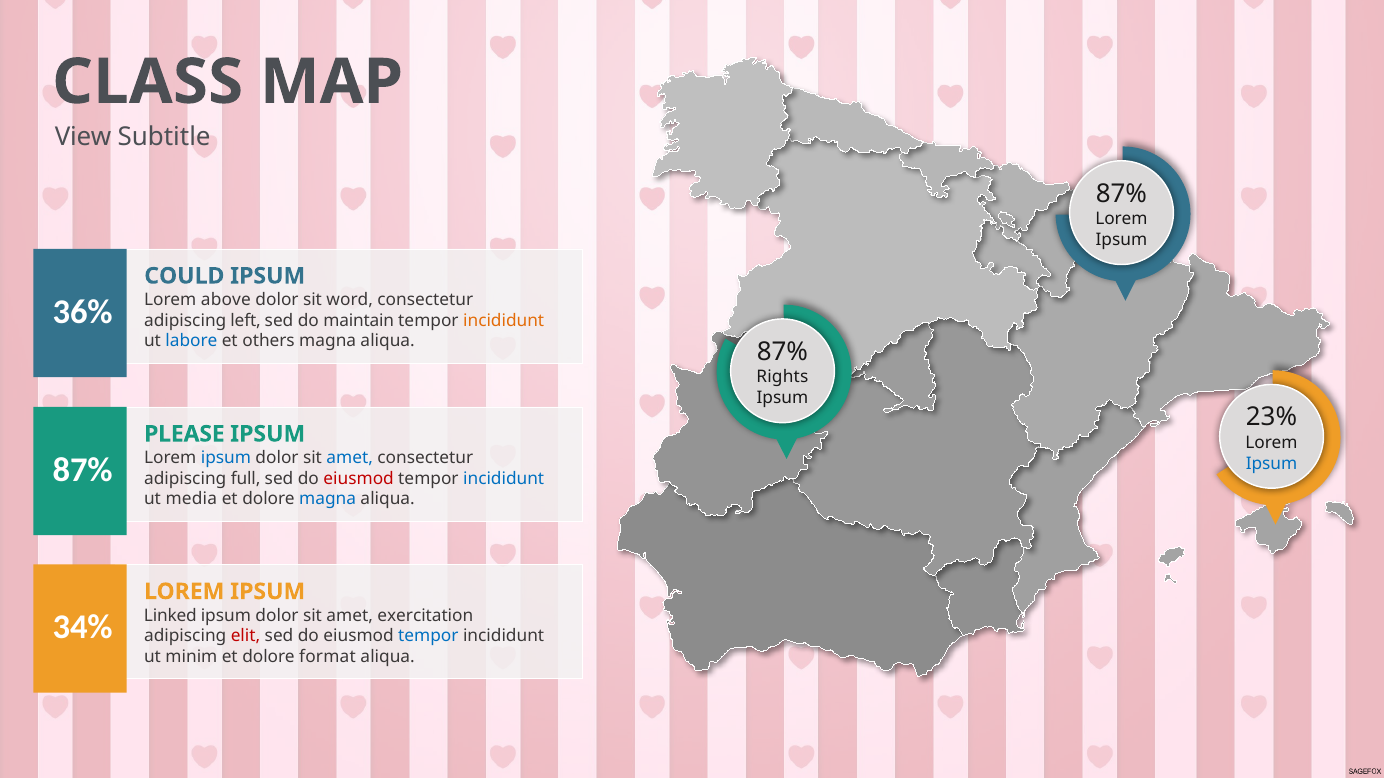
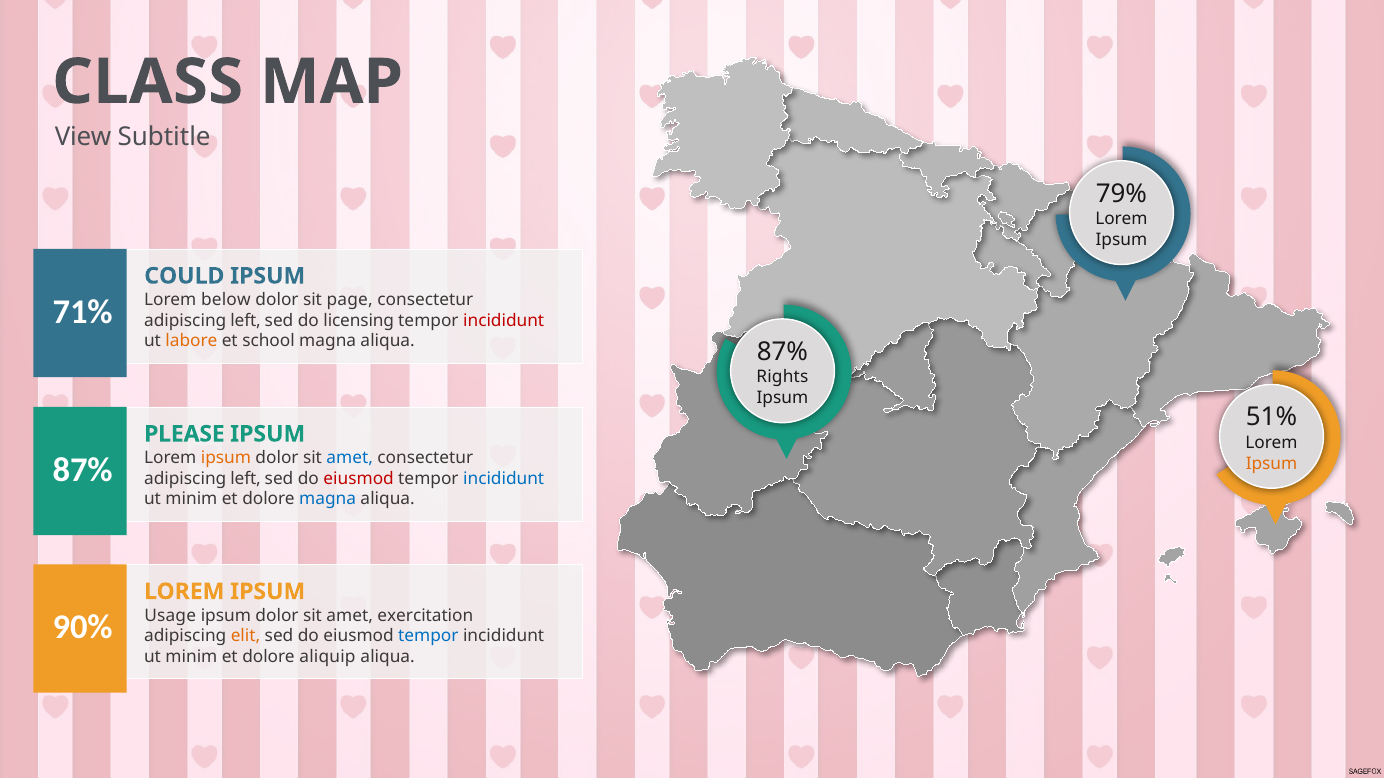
87%: 87% -> 79% (1121, 194)
above: above -> below (226, 300)
word: word -> page (350, 300)
36%: 36% -> 71% (83, 312)
maintain: maintain -> licensing (359, 321)
incididunt colour: orange -> red (504, 321)
labore colour: blue -> orange (191, 341)
others: others -> school (269, 341)
23%: 23% -> 51% (1271, 418)
ipsum colour: blue -> orange (226, 458)
Ipsum colour: blue -> orange (1272, 464)
full: full -> left (246, 479)
media: media -> minim (191, 500)
Linked: Linked -> Usage (170, 616)
34%: 34% -> 90% (83, 628)
elit colour: red -> orange (246, 636)
format: format -> aliquip (327, 657)
